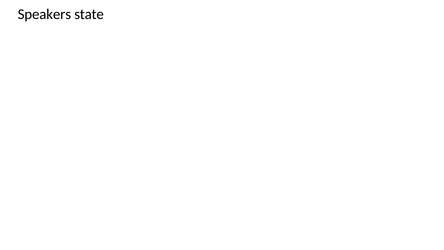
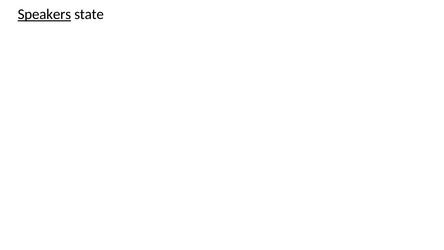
Speakers underline: none -> present (44, 14)
